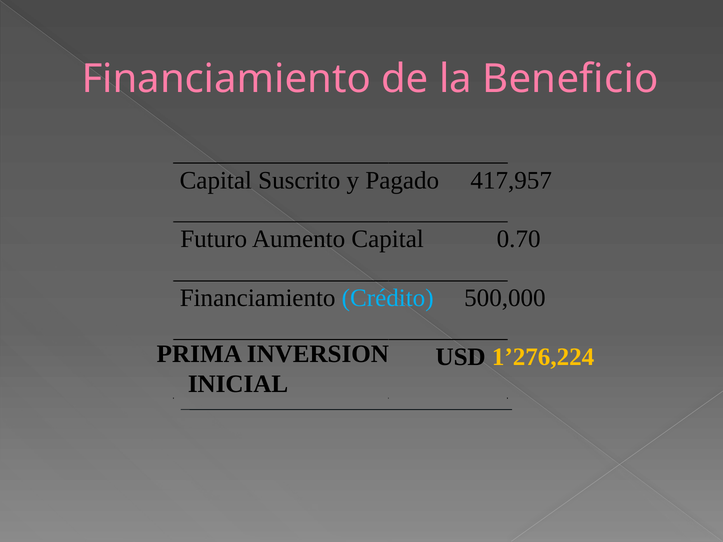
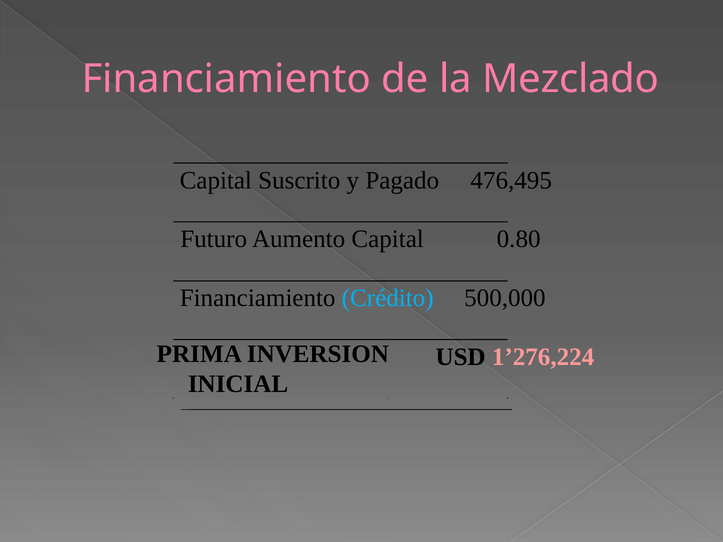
Beneficio: Beneficio -> Mezclado (571, 79)
417,957: 417,957 -> 476,495 (511, 180)
0.70: 0.70 -> 0.80 (519, 239)
1’276,224 colour: yellow -> pink (543, 357)
